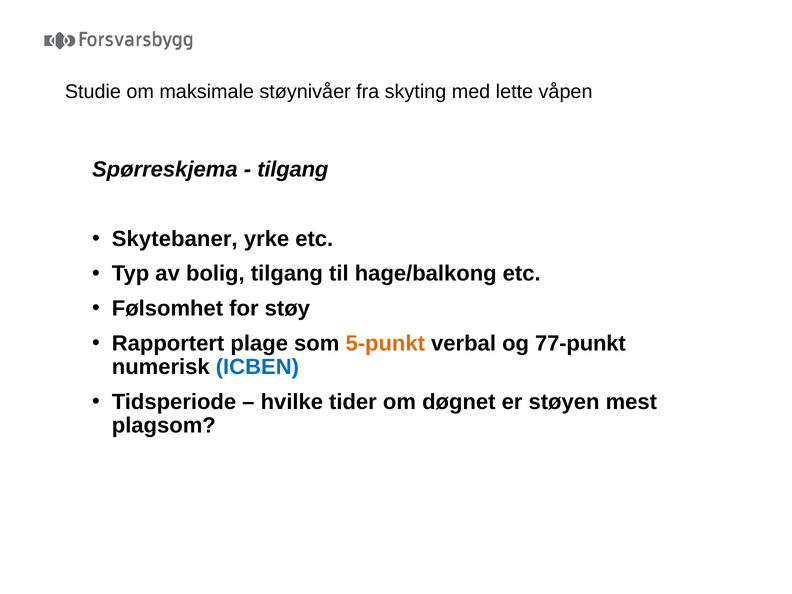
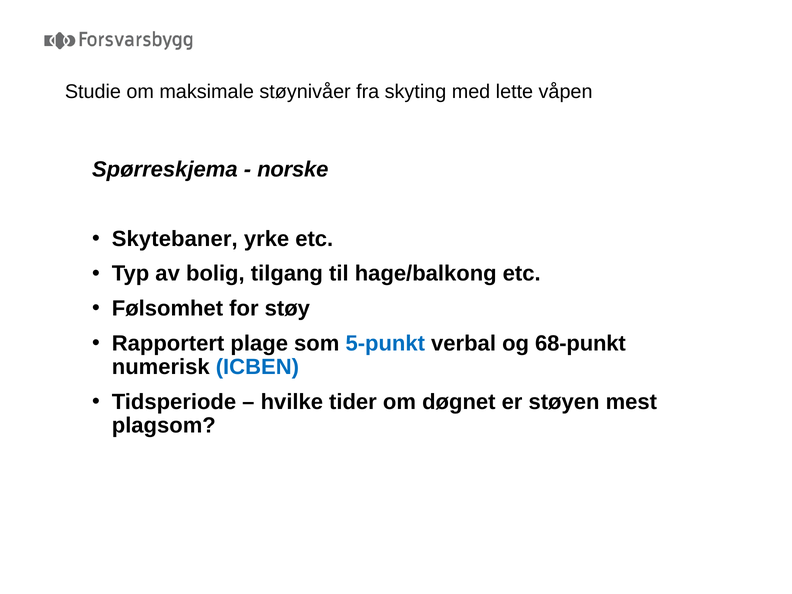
tilgang: tilgang -> norske (293, 169)
5-punkt colour: orange -> blue (385, 343)
77-punkt: 77-punkt -> 68-punkt (580, 343)
